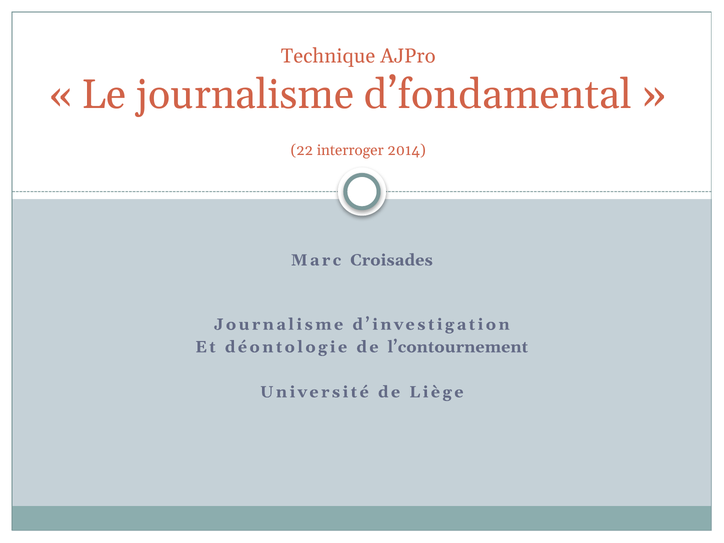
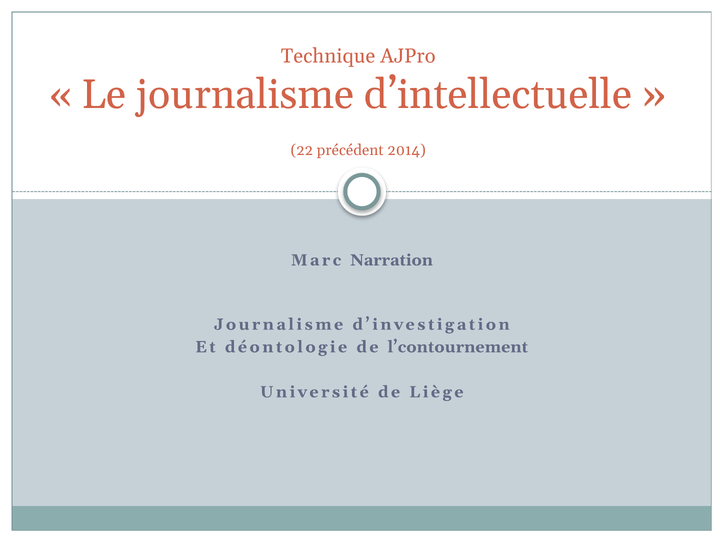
d’fondamental: d’fondamental -> d’intellectuelle (498, 94)
interroger: interroger -> précédent (350, 151)
Croisades: Croisades -> Narration (392, 260)
